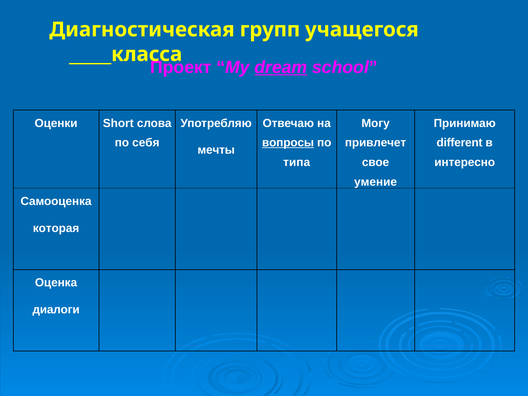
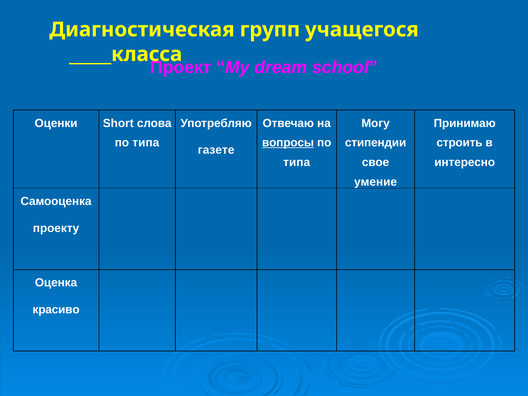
dream underline: present -> none (281, 67)
себя: себя -> типа (146, 143)
привлечет: привлечет -> стипендии (376, 143)
different: different -> строить (460, 143)
мечты: мечты -> газете (216, 150)
которая: которая -> проекту (56, 228)
диалоги: диалоги -> красиво (56, 310)
